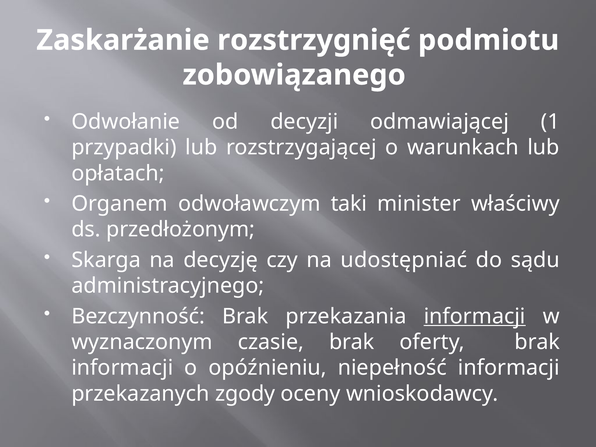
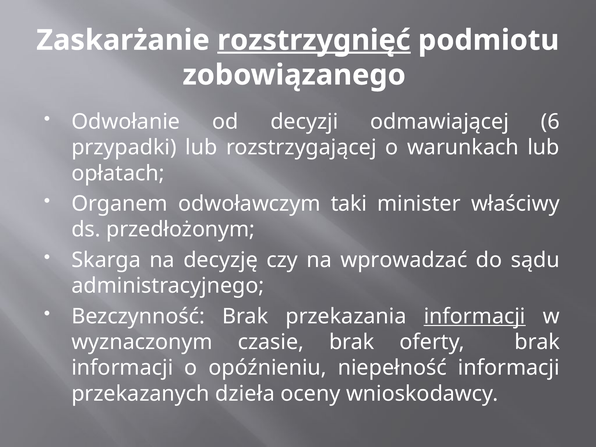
rozstrzygnięć underline: none -> present (314, 40)
1: 1 -> 6 (550, 122)
udostępniać: udostępniać -> wprowadzać (404, 260)
zgody: zgody -> dzieła (245, 394)
